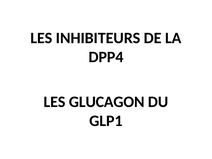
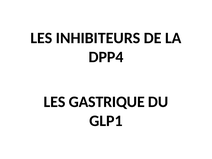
GLUCAGON: GLUCAGON -> GASTRIQUE (107, 102)
